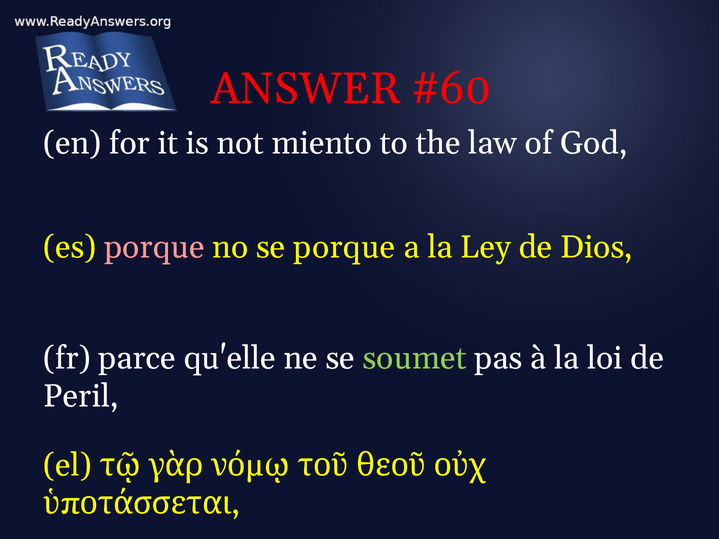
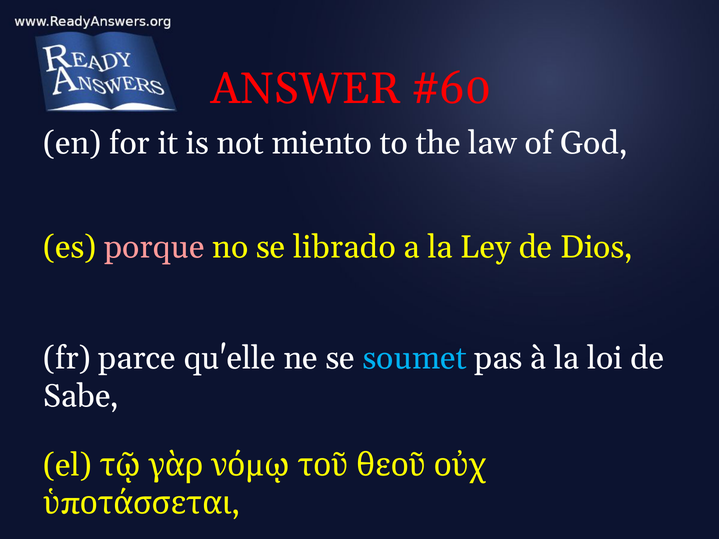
se porque: porque -> librado (344, 247)
soumet colour: light green -> light blue (415, 358)
Peril: Peril -> Sabe (81, 397)
